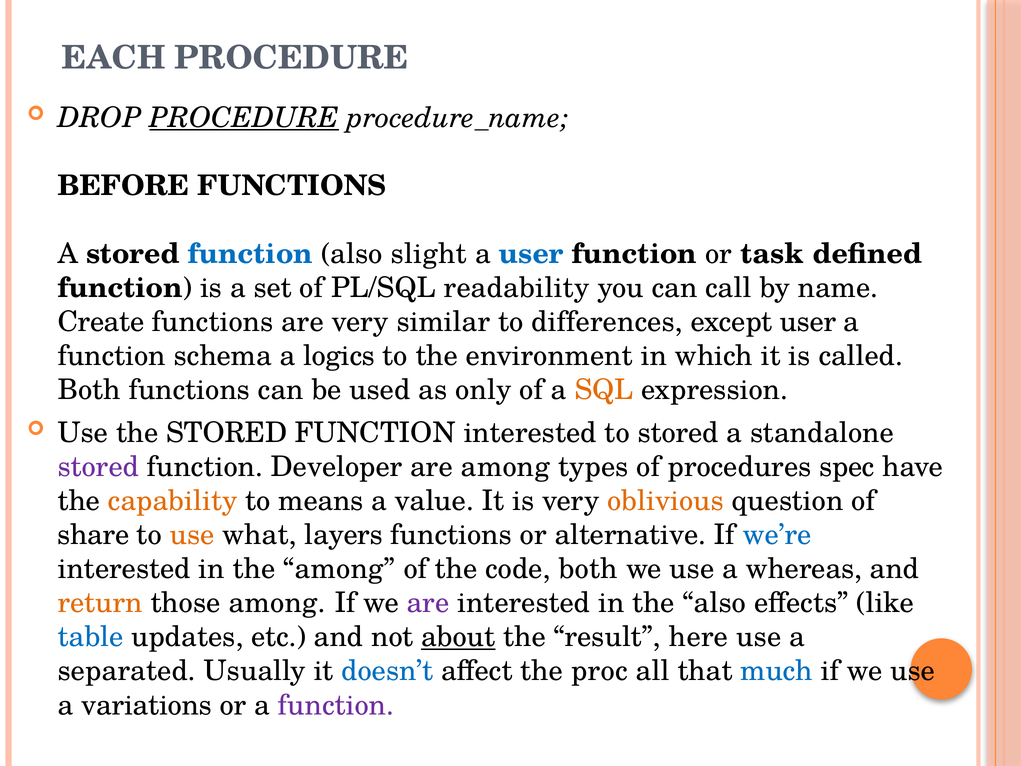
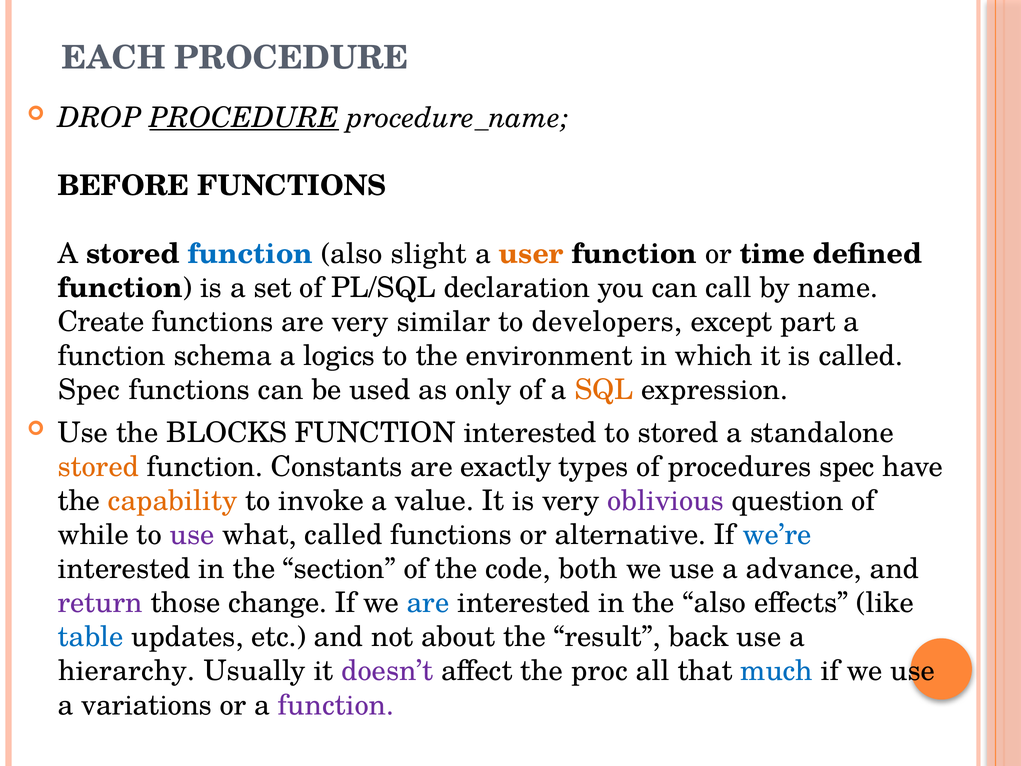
user colour: blue -> orange (531, 254)
task: task -> time (772, 254)
readability: readability -> declaration (517, 288)
differences: differences -> developers (607, 322)
except user: user -> part (808, 322)
Both: Both -> Spec (89, 390)
the STORED: STORED -> BLOCKS (227, 433)
stored colour: purple -> orange (98, 467)
Developer: Developer -> Constants (337, 467)
are among: among -> exactly (506, 467)
means: means -> invoke (321, 501)
oblivious colour: orange -> purple (666, 501)
share: share -> while (93, 535)
use colour: orange -> purple (192, 535)
what layers: layers -> called (343, 535)
the among: among -> section (339, 569)
whereas: whereas -> advance (804, 569)
return colour: orange -> purple (100, 603)
those among: among -> change (278, 603)
are colour: purple -> blue (428, 603)
about underline: present -> none (458, 637)
here: here -> back (699, 637)
separated: separated -> hierarchy (127, 671)
doesn’t colour: blue -> purple (387, 671)
